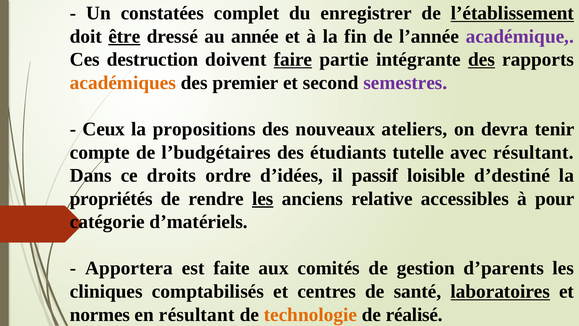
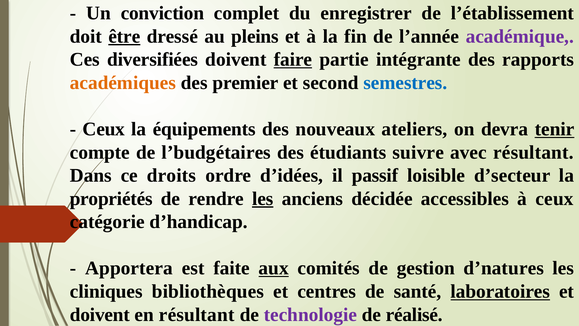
constatées: constatées -> conviction (162, 13)
l’établissement underline: present -> none (512, 13)
année: année -> pleins (255, 36)
destruction: destruction -> diversifiées (153, 60)
des underline: present -> none (482, 60)
semestres colour: purple -> blue (405, 83)
propositions: propositions -> équipements (204, 129)
tenir underline: none -> present (555, 129)
tutelle: tutelle -> suivre (418, 152)
d’destiné: d’destiné -> d’secteur (512, 175)
relative: relative -> décidée (382, 199)
à pour: pour -> ceux (555, 199)
d’matériels: d’matériels -> d’handicap (199, 222)
aux underline: none -> present (274, 268)
d’parents: d’parents -> d’natures (504, 268)
comptabilisés: comptabilisés -> bibliothèques (208, 291)
normes: normes -> doivent (100, 314)
technologie colour: orange -> purple (310, 314)
